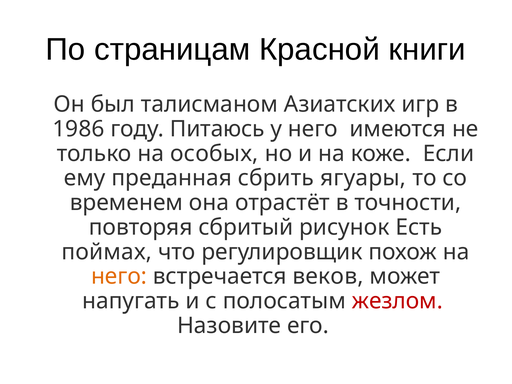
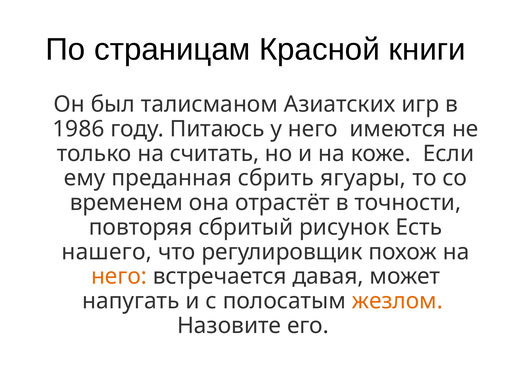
особых: особых -> считать (214, 154)
поймах: поймах -> нашего (107, 252)
веков: веков -> давая (328, 276)
жезлом colour: red -> orange (397, 301)
